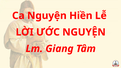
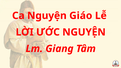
Hiền: Hiền -> Giáo (81, 16)
